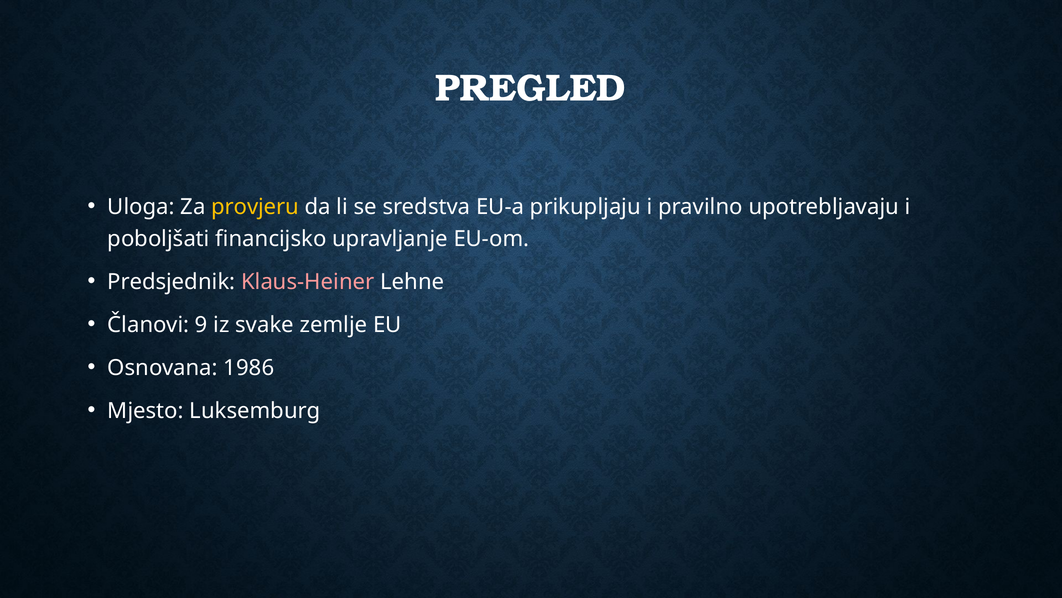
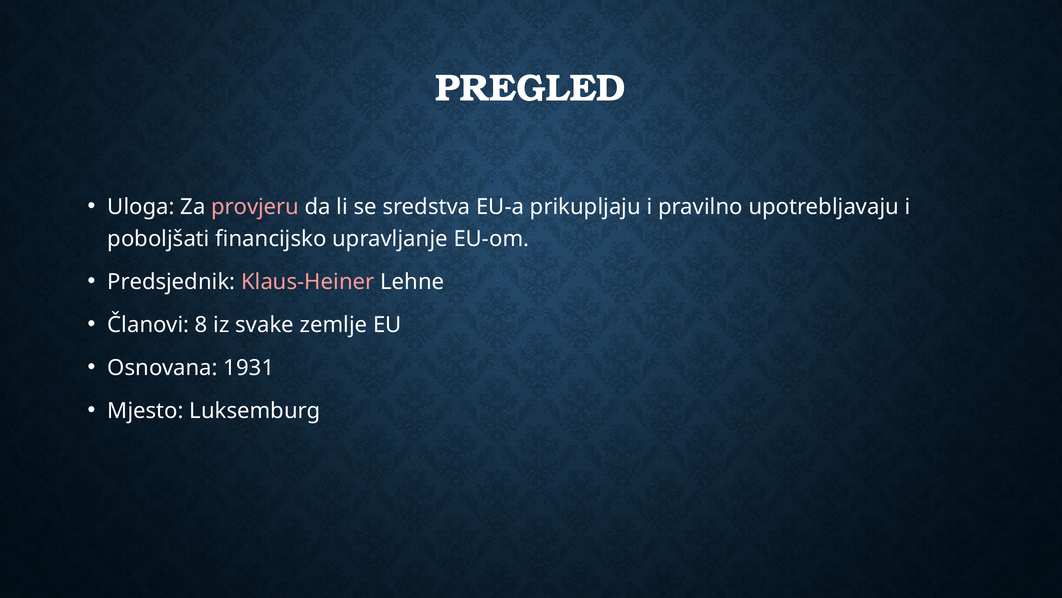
provjeru colour: yellow -> pink (255, 207)
9: 9 -> 8 (201, 324)
1986: 1986 -> 1931 (249, 367)
